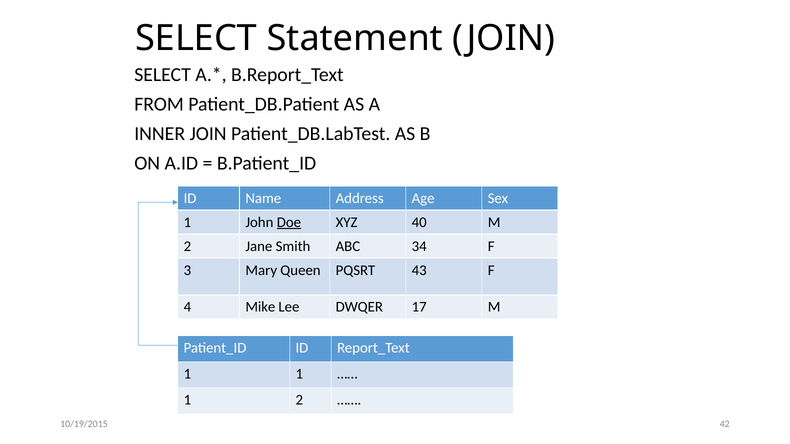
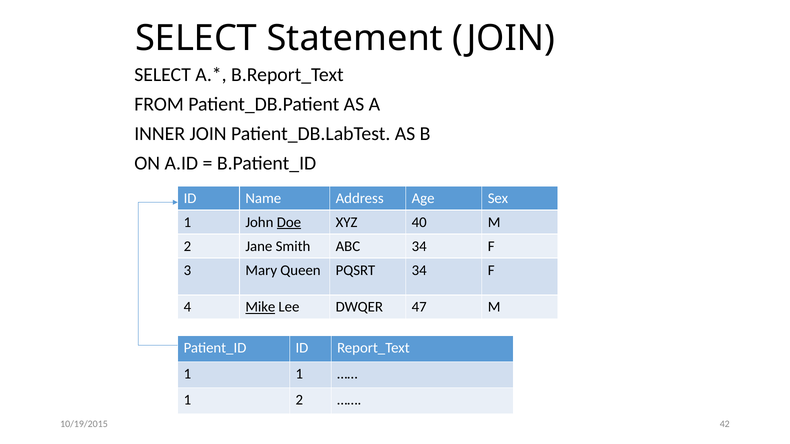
PQSRT 43: 43 -> 34 (419, 270)
Mike underline: none -> present (260, 307)
17: 17 -> 47 (419, 307)
